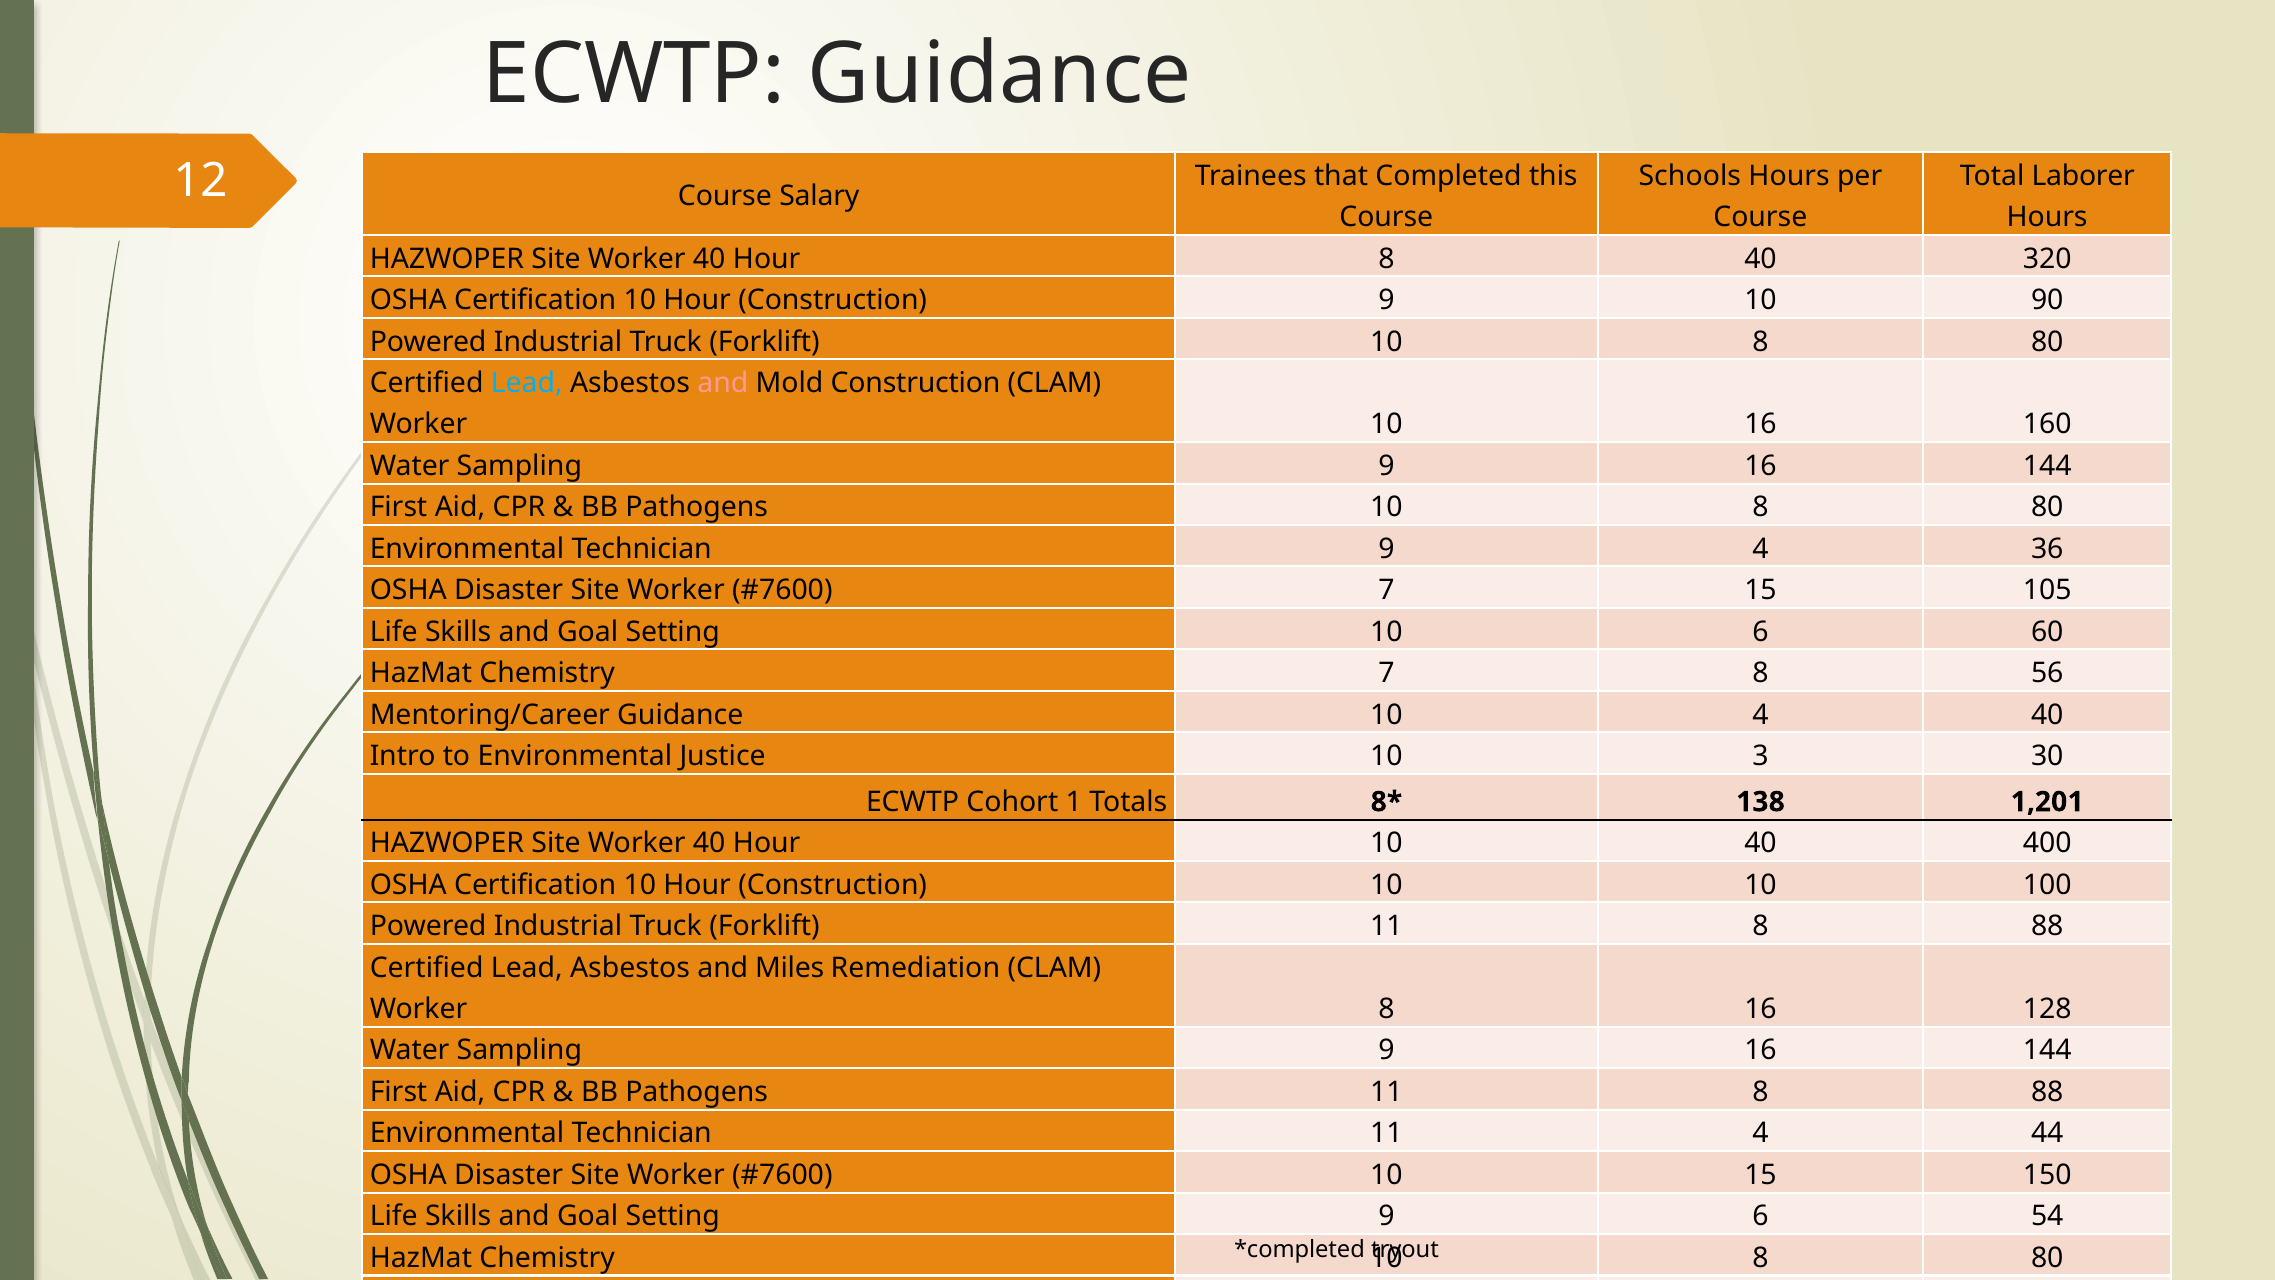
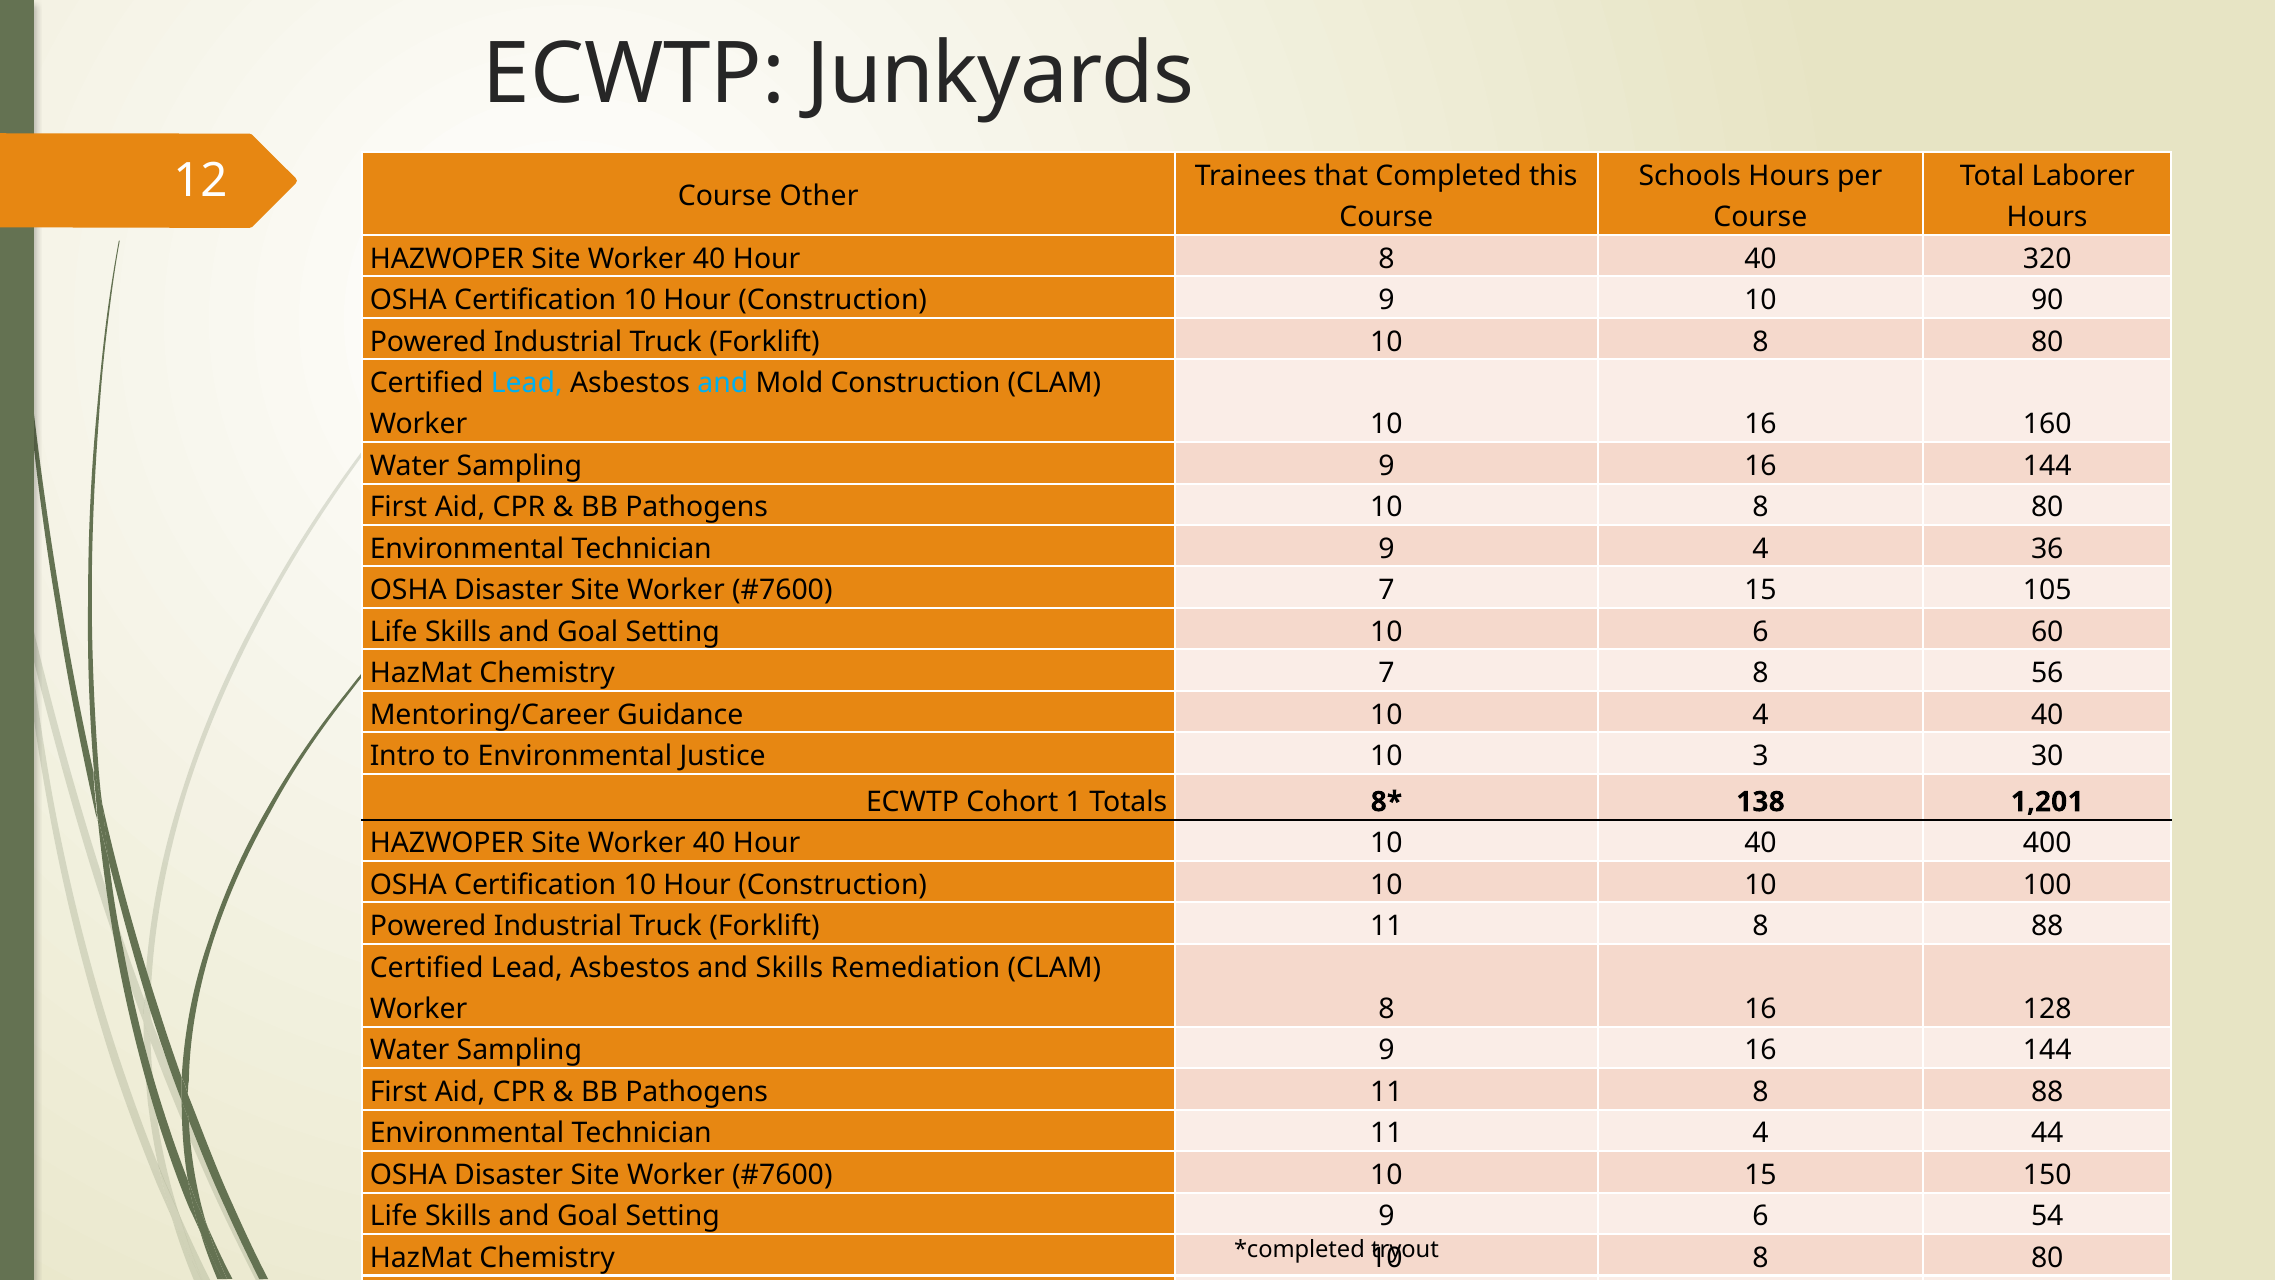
ECWTP Guidance: Guidance -> Junkyards (1001, 74)
Salary: Salary -> Other (819, 196)
and colour: pink -> light blue (723, 383)
and Miles: Miles -> Skills (789, 967)
